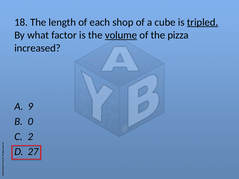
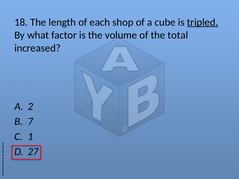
volume underline: present -> none (121, 35)
pizza: pizza -> total (178, 35)
9: 9 -> 2 (30, 106)
0: 0 -> 7 (30, 122)
2: 2 -> 1 (30, 137)
